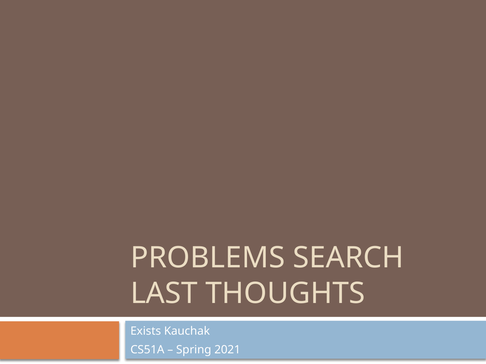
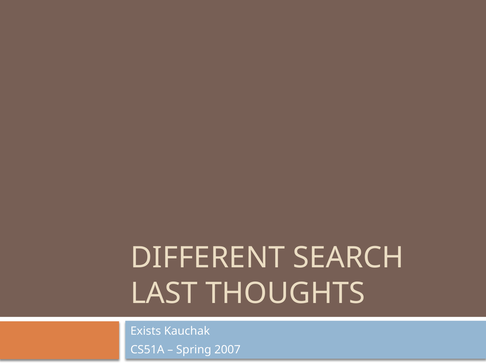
PROBLEMS: PROBLEMS -> DIFFERENT (208, 258)
2021: 2021 -> 2007 (227, 350)
